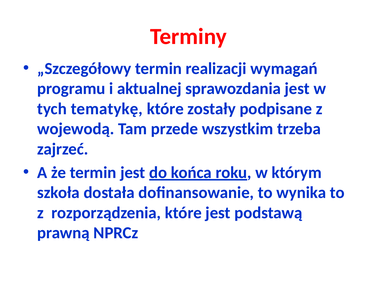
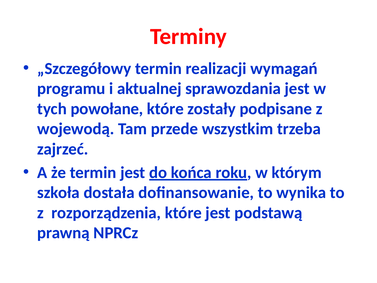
tematykę: tematykę -> powołane (107, 109)
